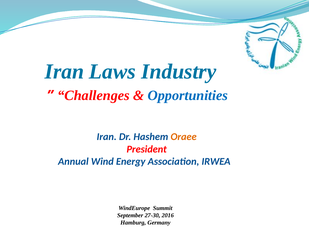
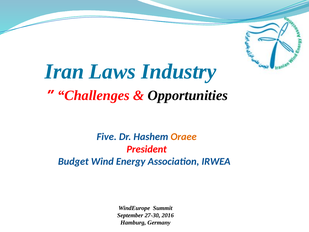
Opportunities colour: blue -> black (188, 95)
Iran: Iran -> Five (107, 137)
Annual: Annual -> Budget (73, 161)
